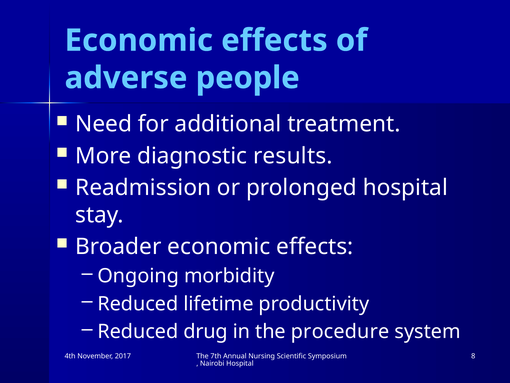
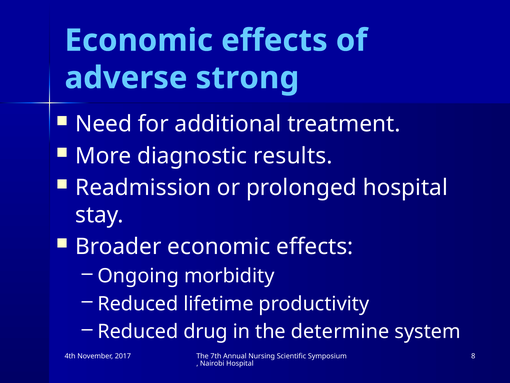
people: people -> strong (247, 78)
procedure: procedure -> determine (340, 331)
